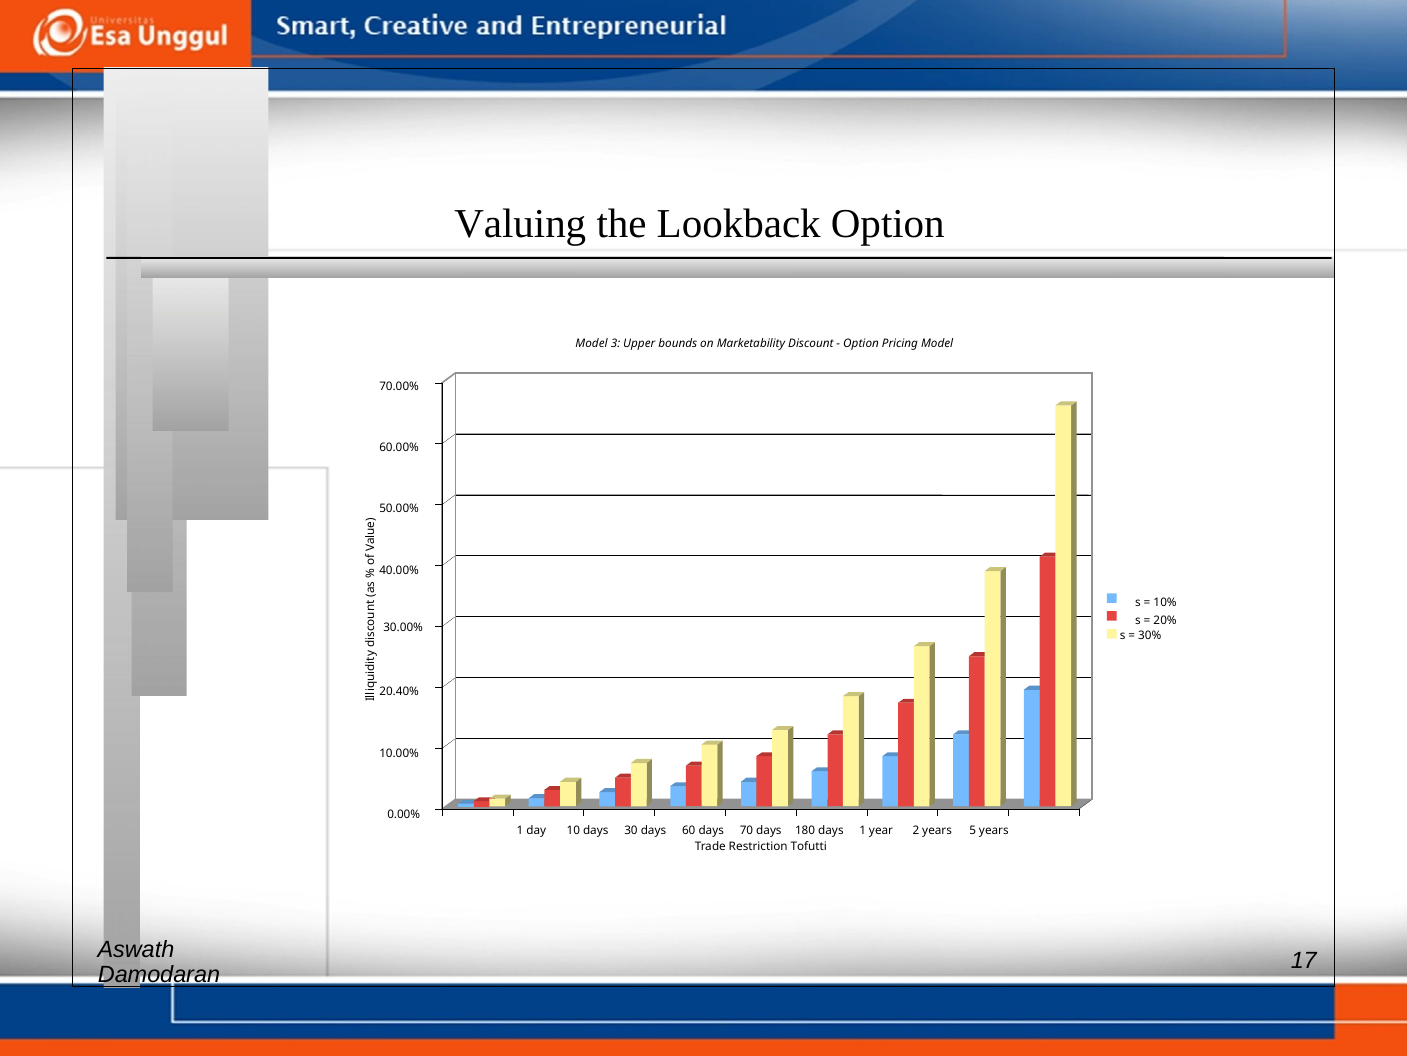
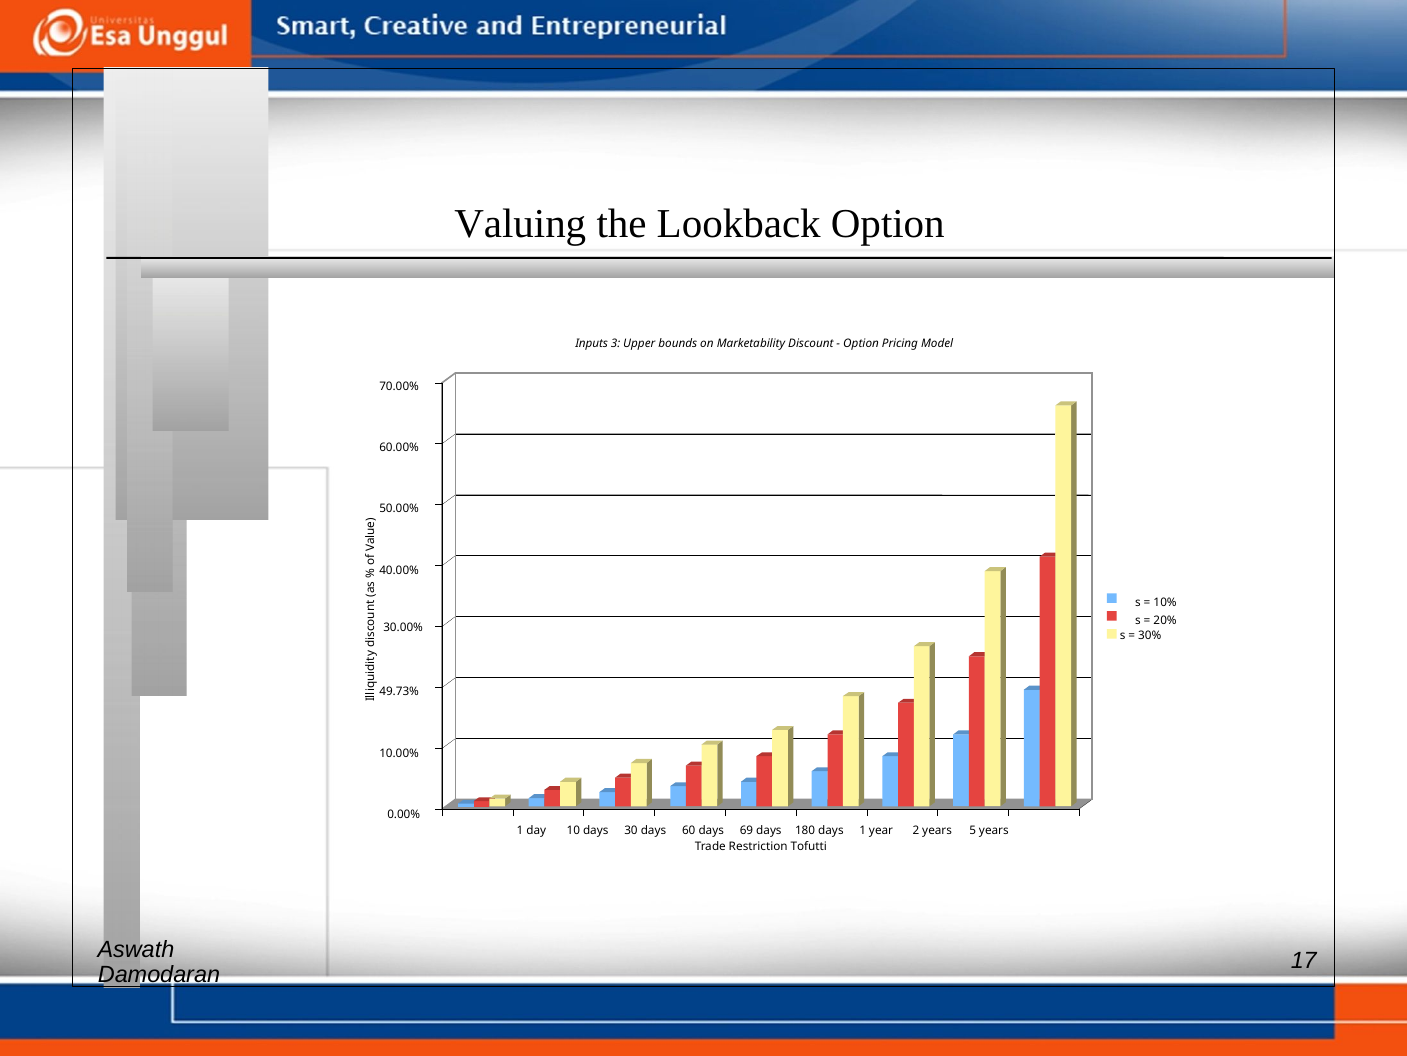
Model: Model -> Inputs (592, 344)
20.40%: 20.40% -> 49.73% (399, 692)
70: 70 -> 69 (747, 830)
